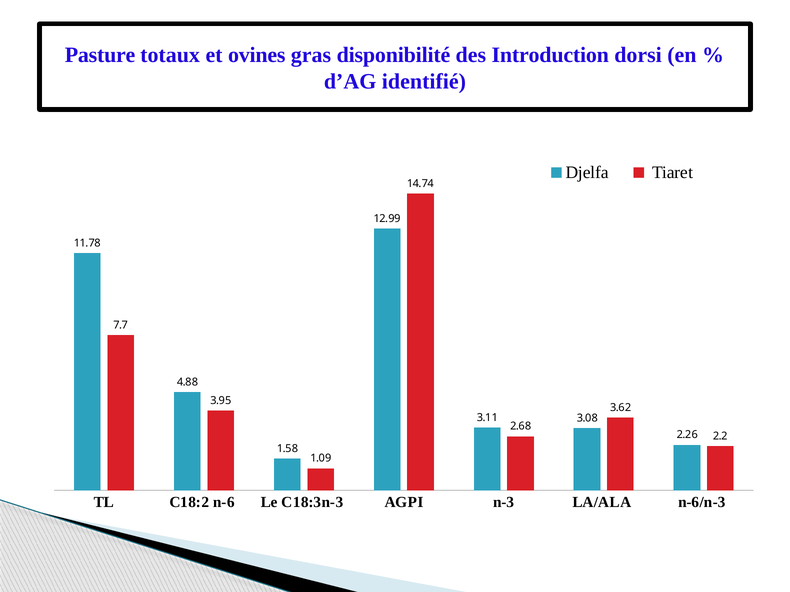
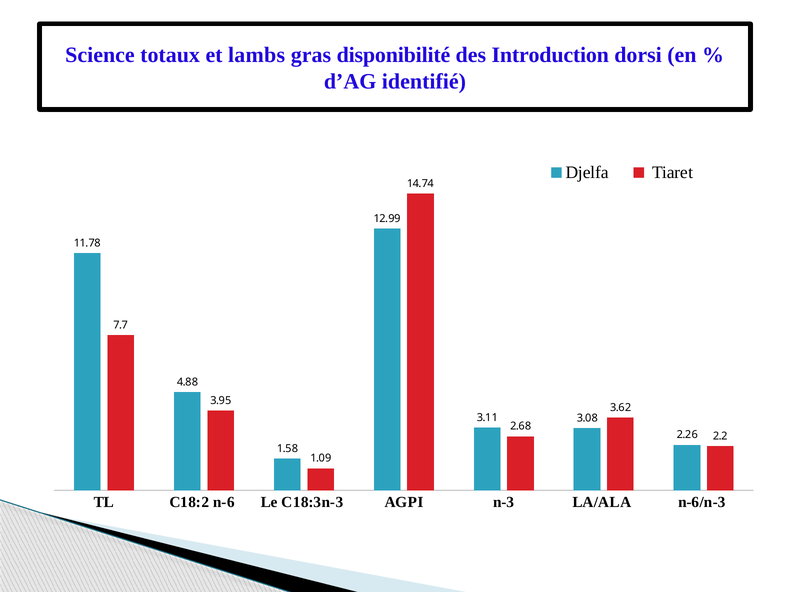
Pasture: Pasture -> Science (100, 55)
ovines: ovines -> lambs (257, 55)
